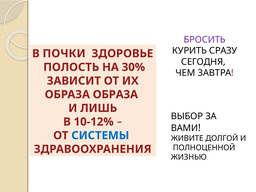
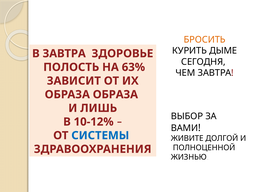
БРОСИТЬ colour: purple -> orange (205, 40)
СРАЗУ: СРАЗУ -> ДЫМЕ (223, 51)
В ПОЧКИ: ПОЧКИ -> ЗАВТРА (64, 54)
30%: 30% -> 63% (133, 67)
